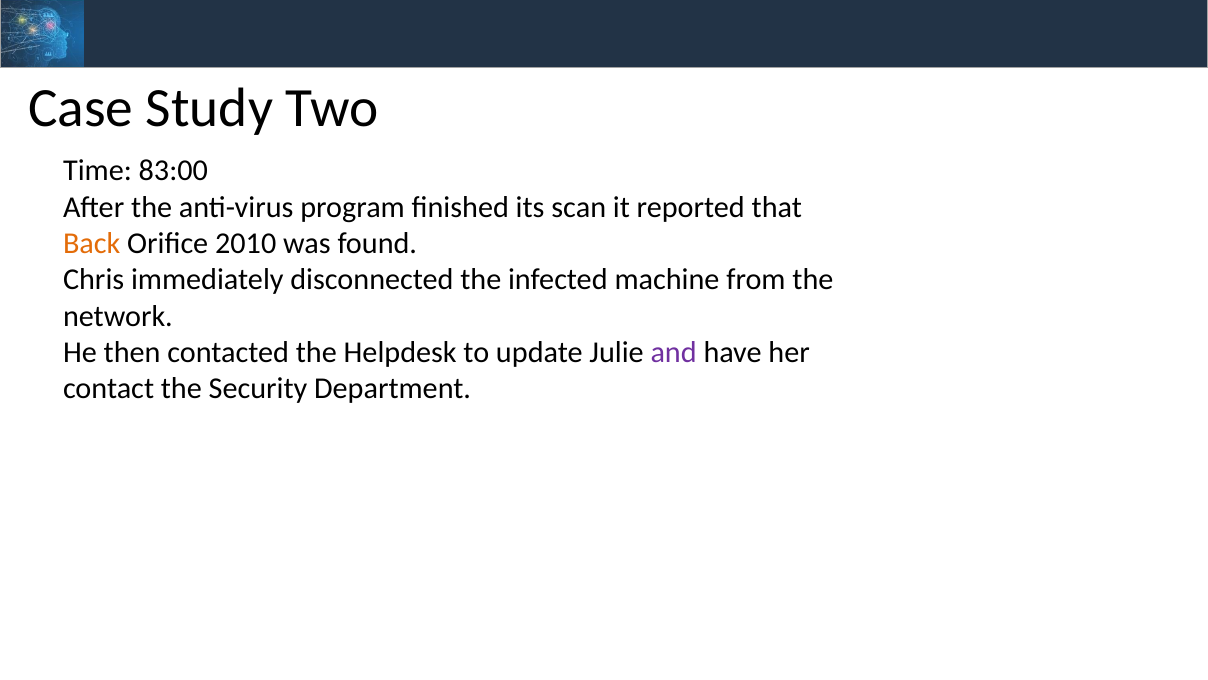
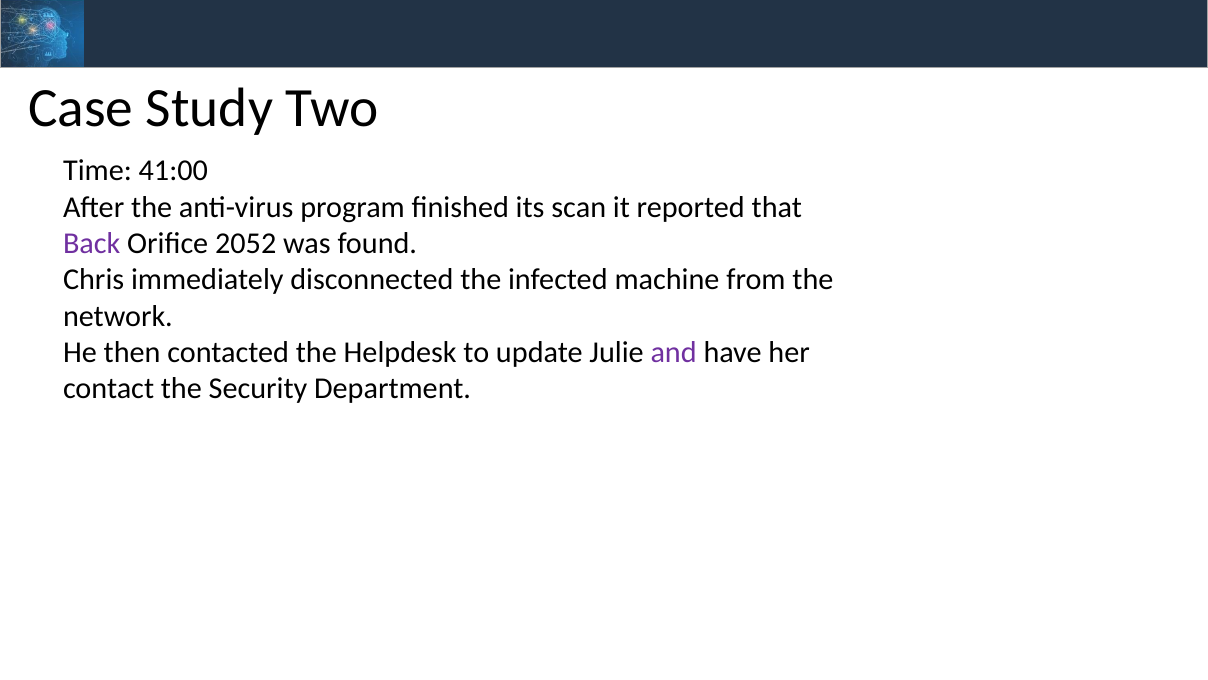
83:00: 83:00 -> 41:00 (173, 171)
Back colour: orange -> purple (92, 243)
2010: 2010 -> 2052 (246, 243)
